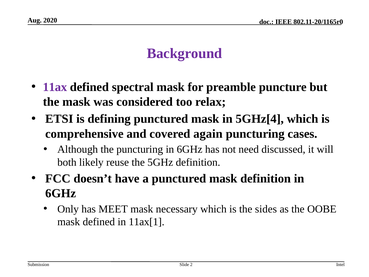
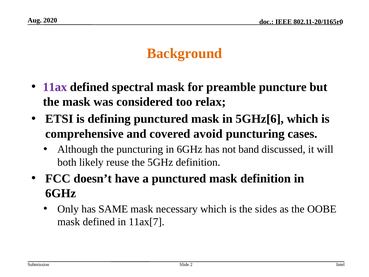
Background colour: purple -> orange (185, 53)
5GHz[4: 5GHz[4 -> 5GHz[6 (260, 119)
again: again -> avoid (208, 134)
need: need -> band (249, 149)
MEET: MEET -> SAME (113, 209)
11ax[1: 11ax[1 -> 11ax[7 (147, 222)
